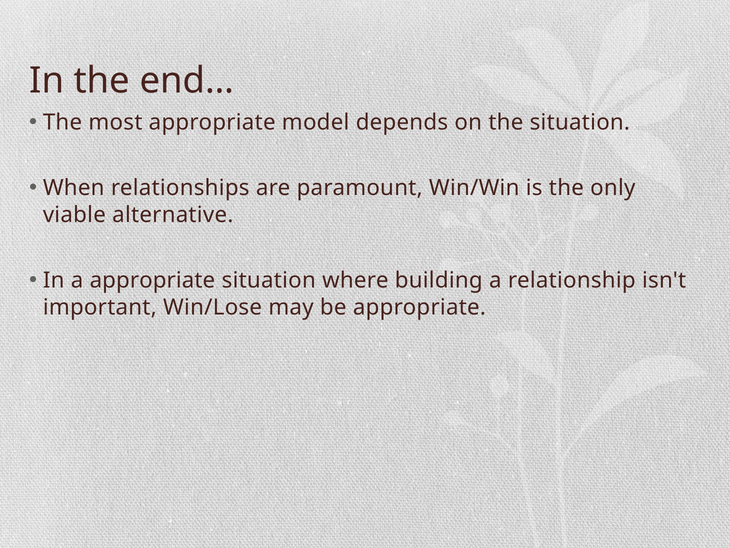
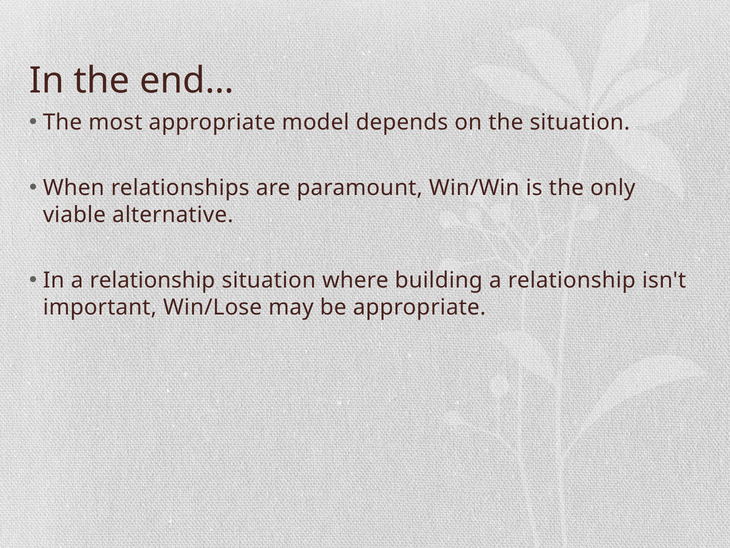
In a appropriate: appropriate -> relationship (152, 280)
